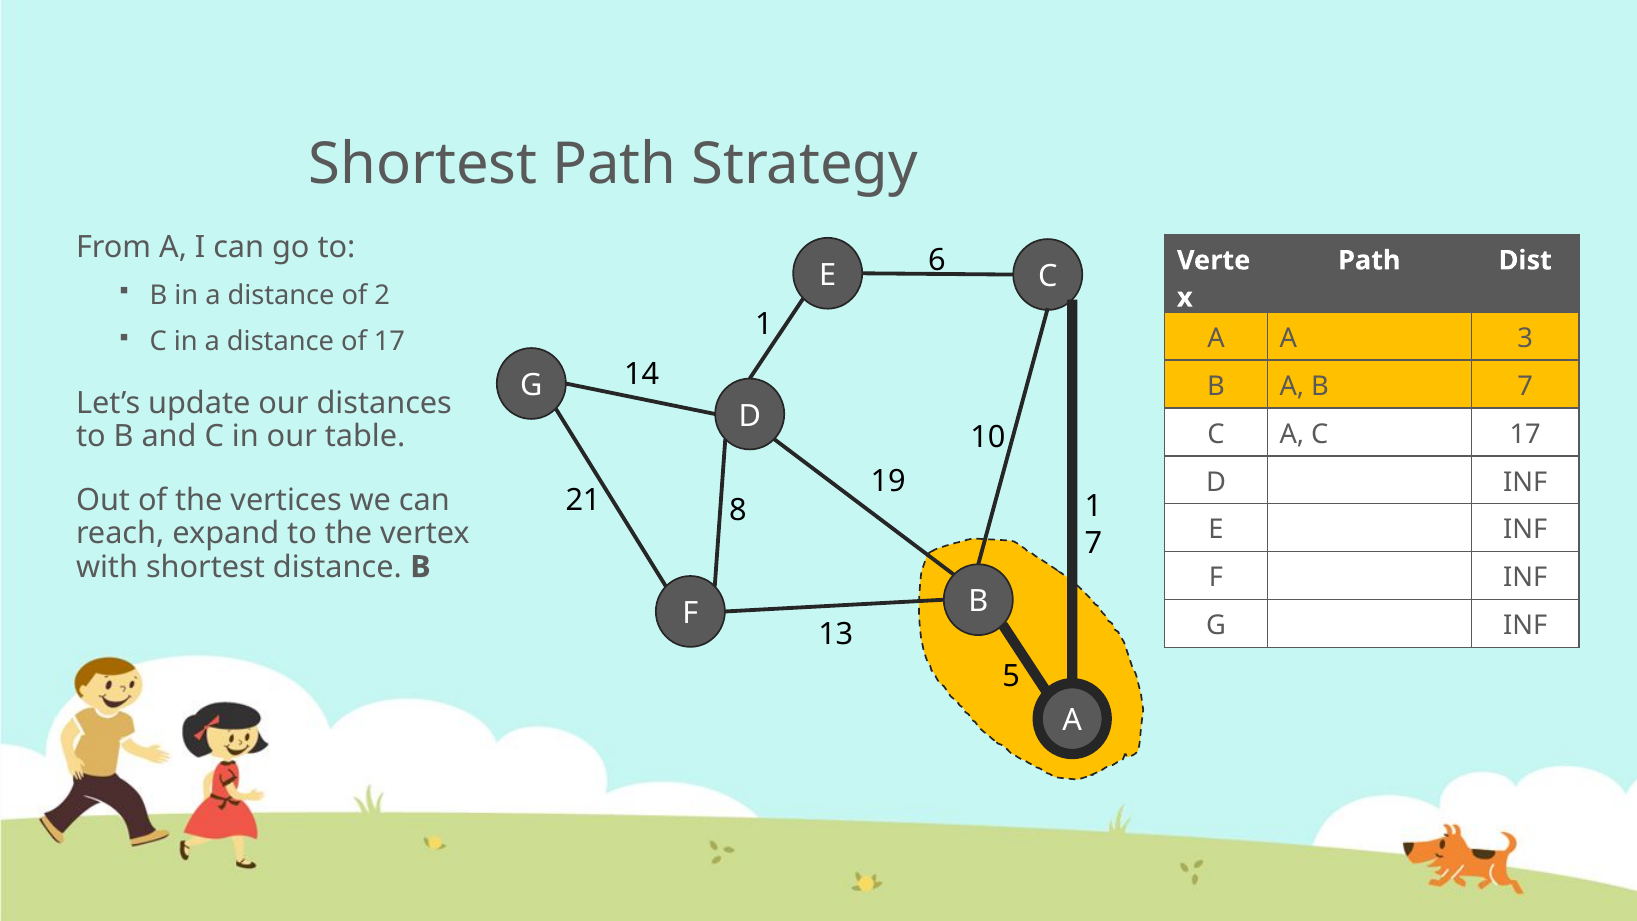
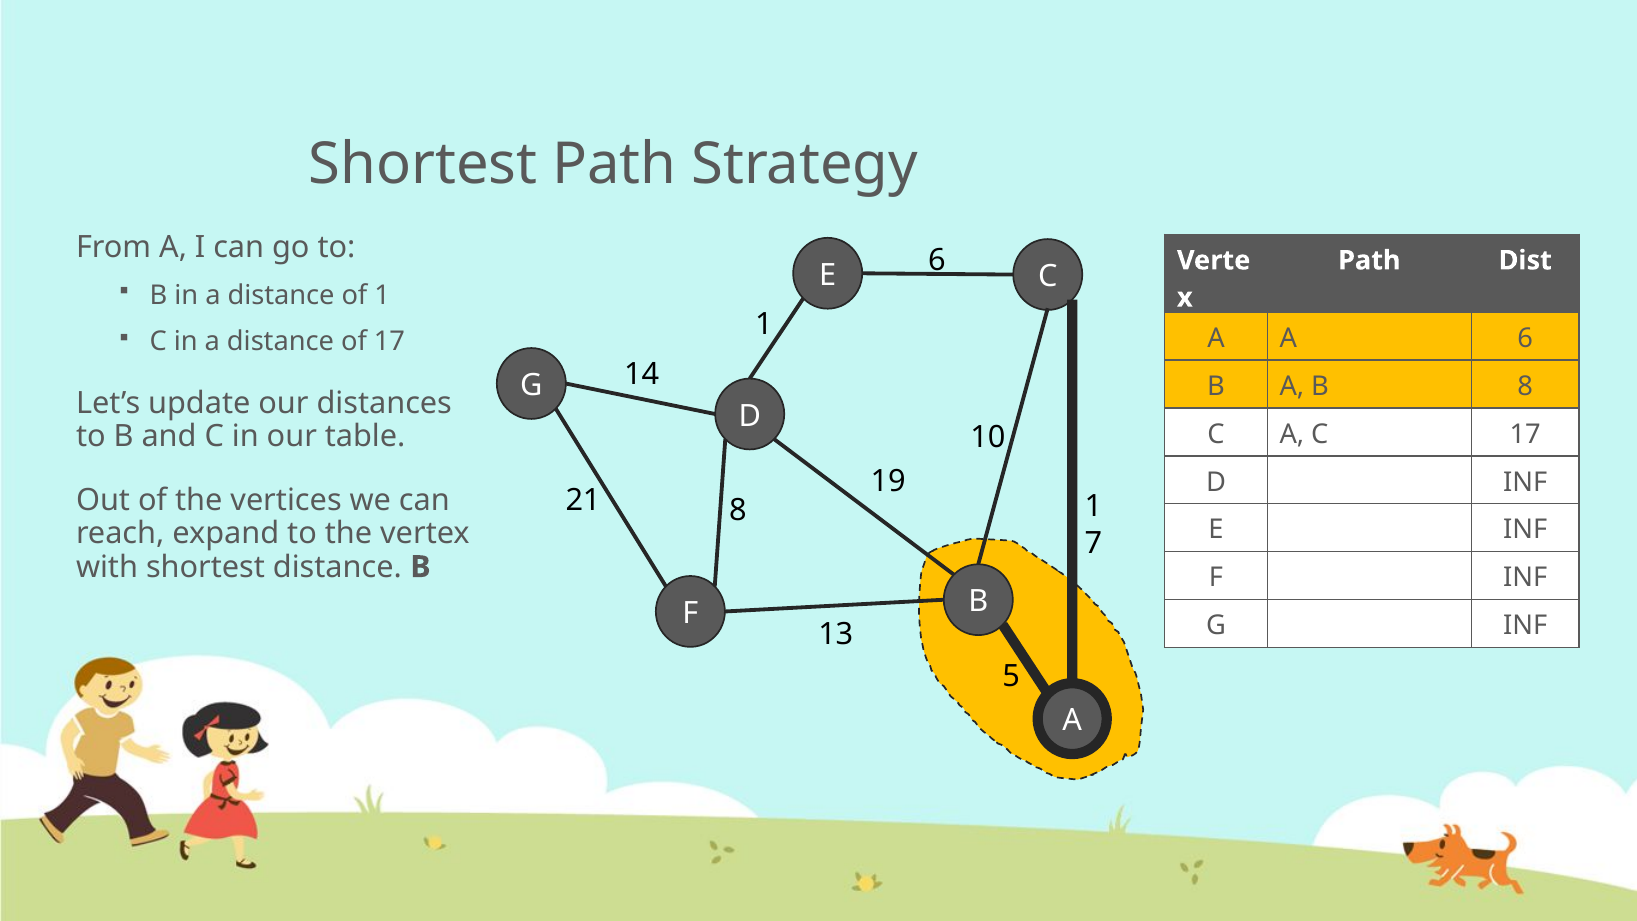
of 2: 2 -> 1 (382, 295)
A 3: 3 -> 6 (1525, 338)
B 7: 7 -> 8 (1525, 386)
